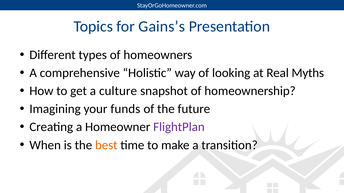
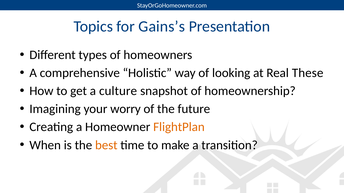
Myths: Myths -> These (308, 73)
funds: funds -> worry (125, 109)
FlightPlan colour: purple -> orange (179, 127)
